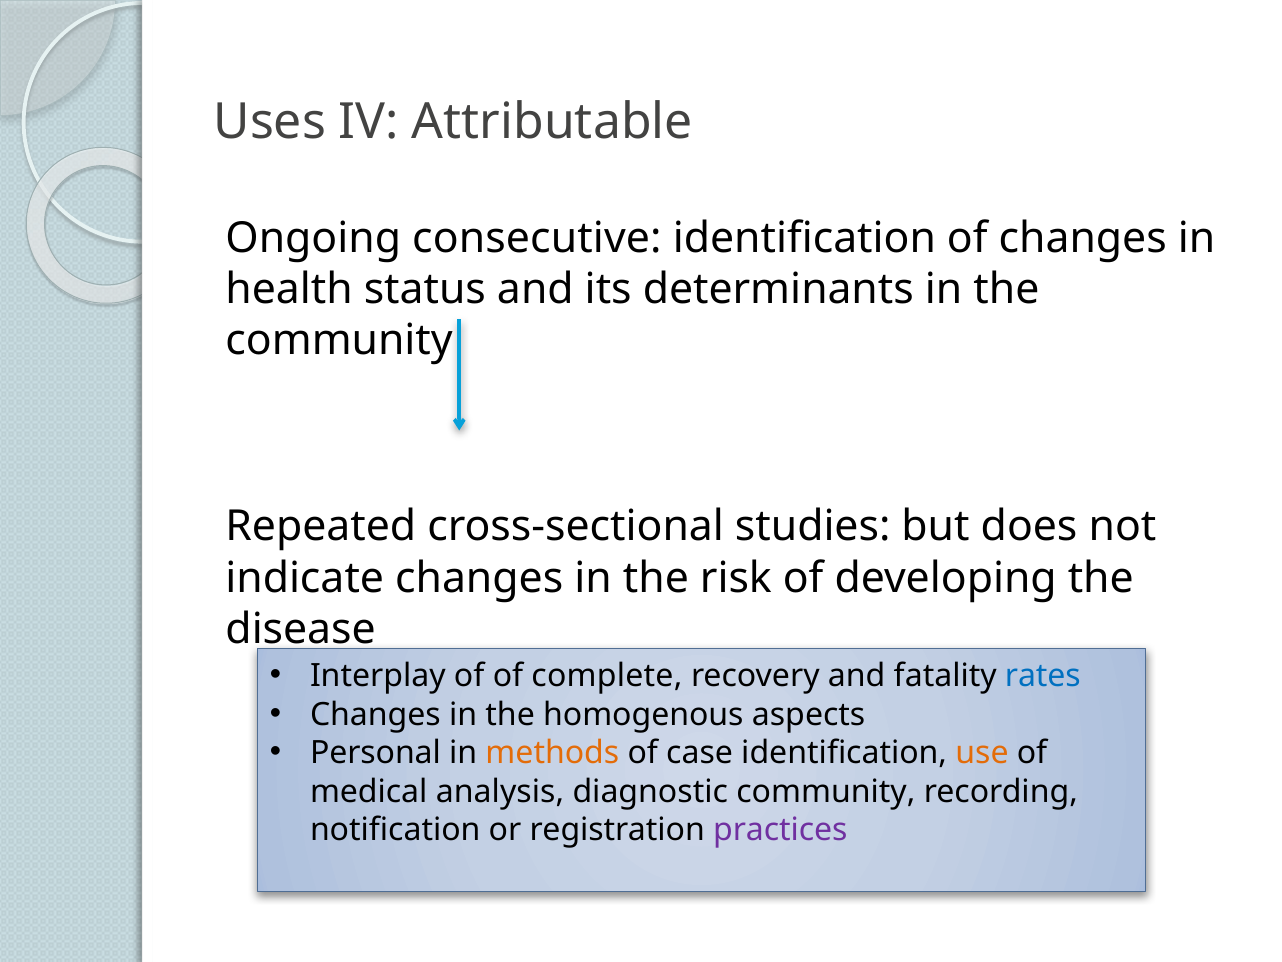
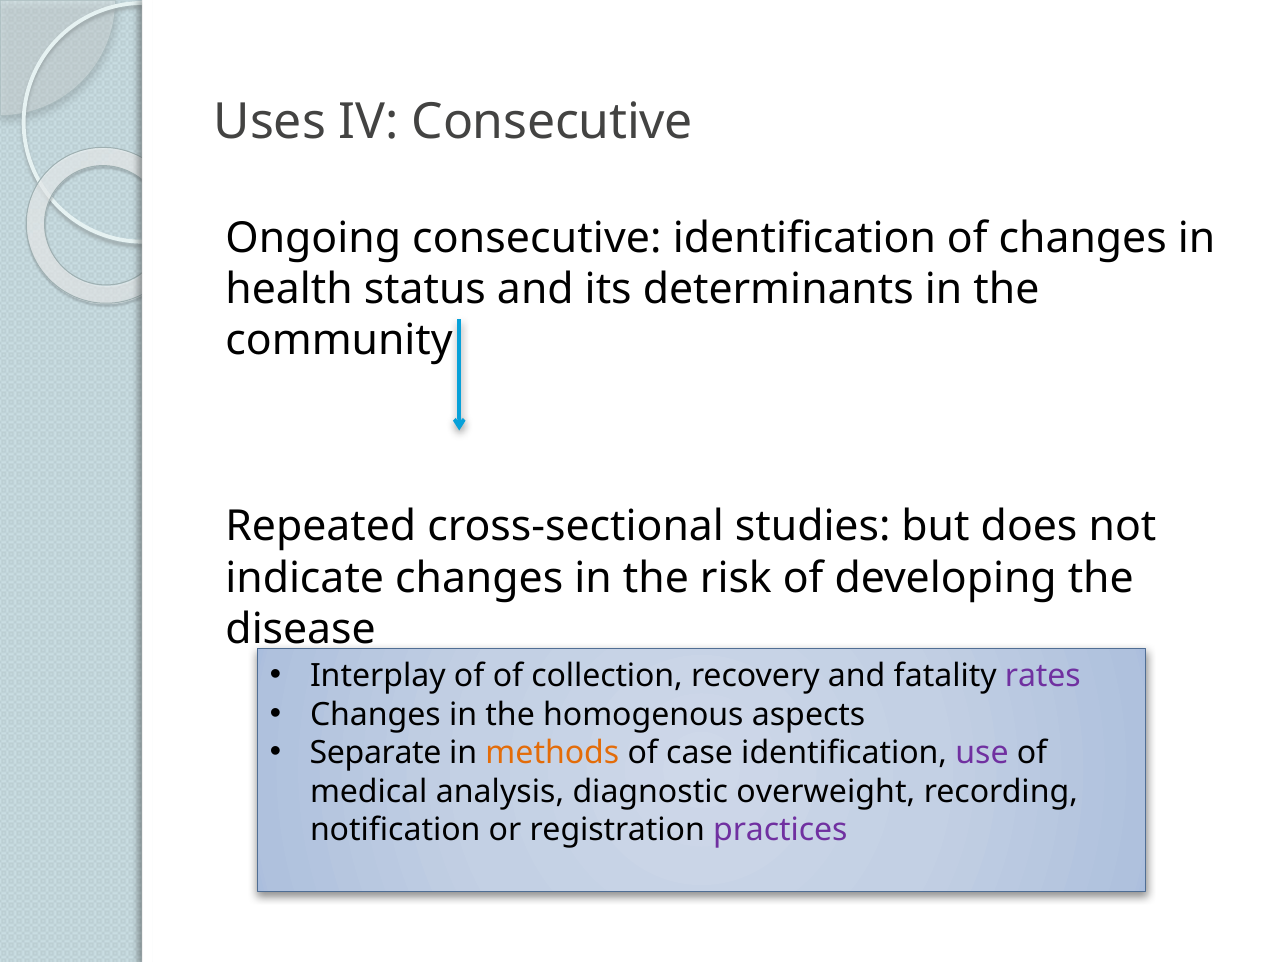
IV Attributable: Attributable -> Consecutive (552, 122)
complete: complete -> collection (607, 676)
rates colour: blue -> purple (1043, 676)
Personal: Personal -> Separate (376, 753)
use colour: orange -> purple (982, 753)
diagnostic community: community -> overweight (826, 791)
